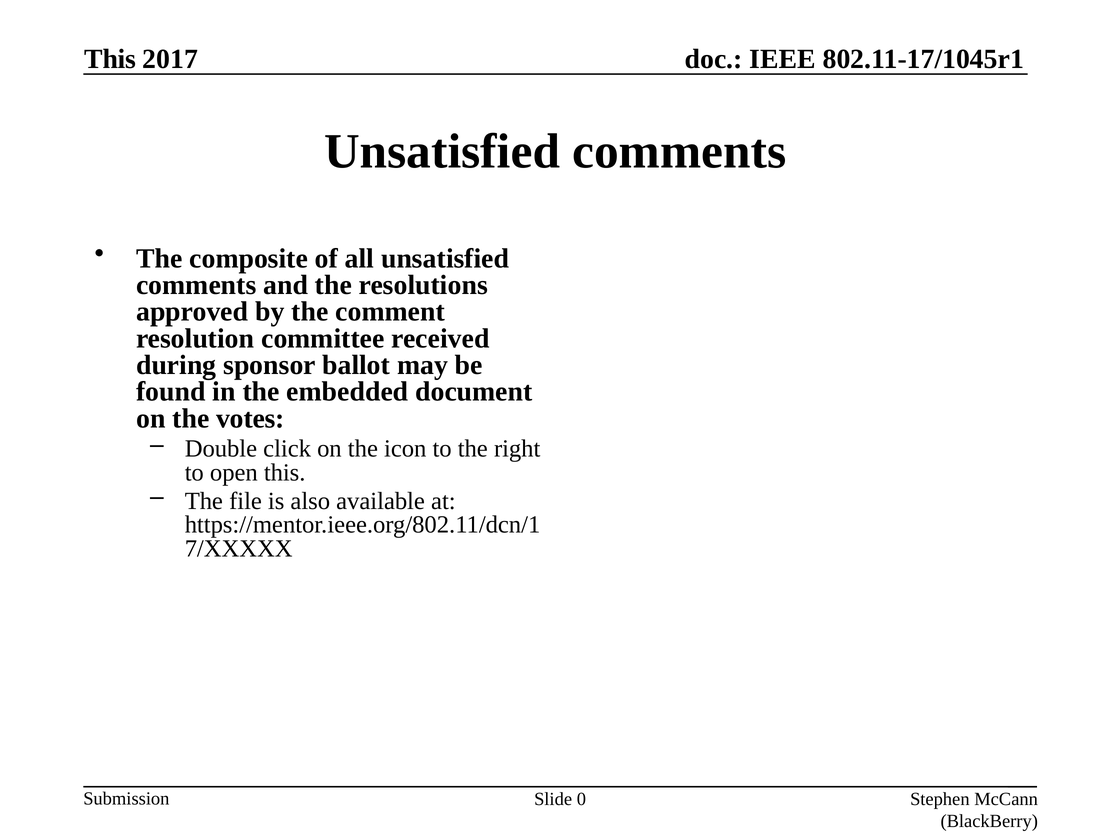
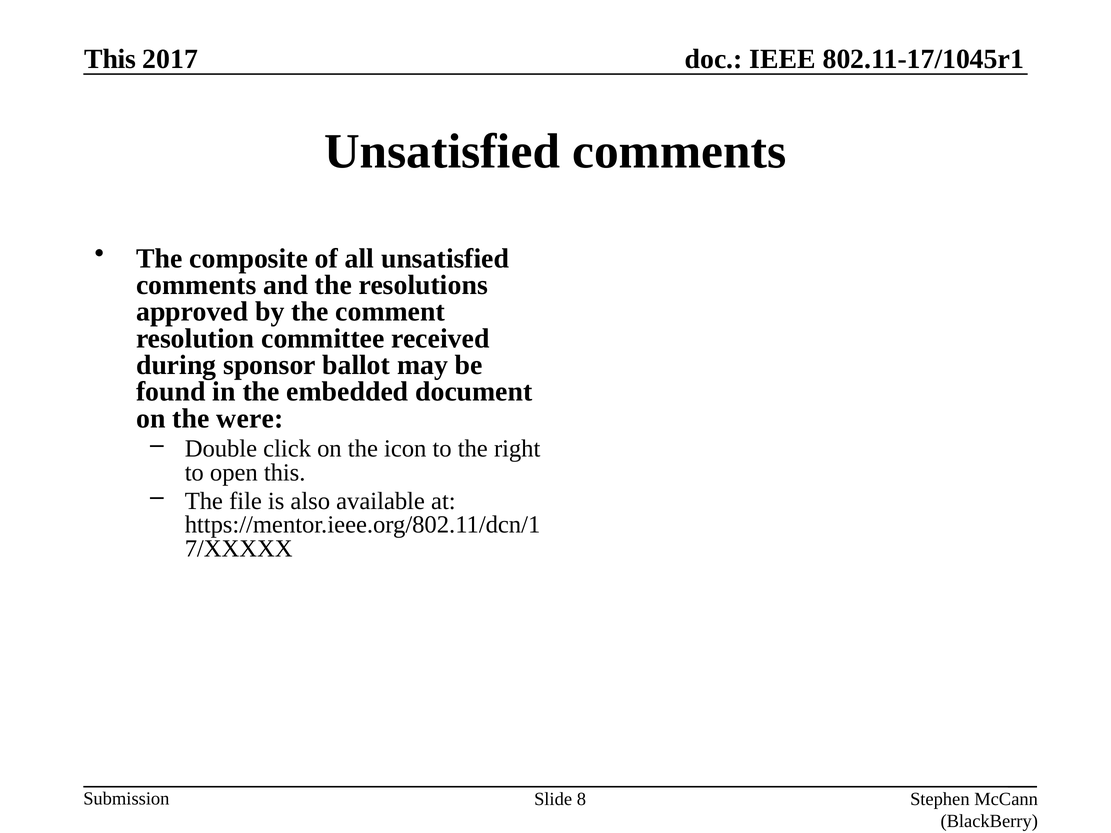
votes: votes -> were (250, 419)
0: 0 -> 8 (581, 799)
